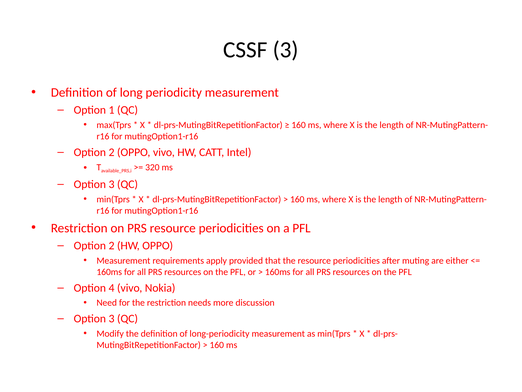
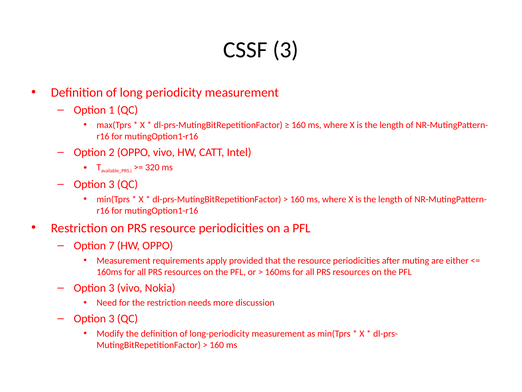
2: 2 -> 7 (112, 245)
4: 4 -> 3 (112, 288)
